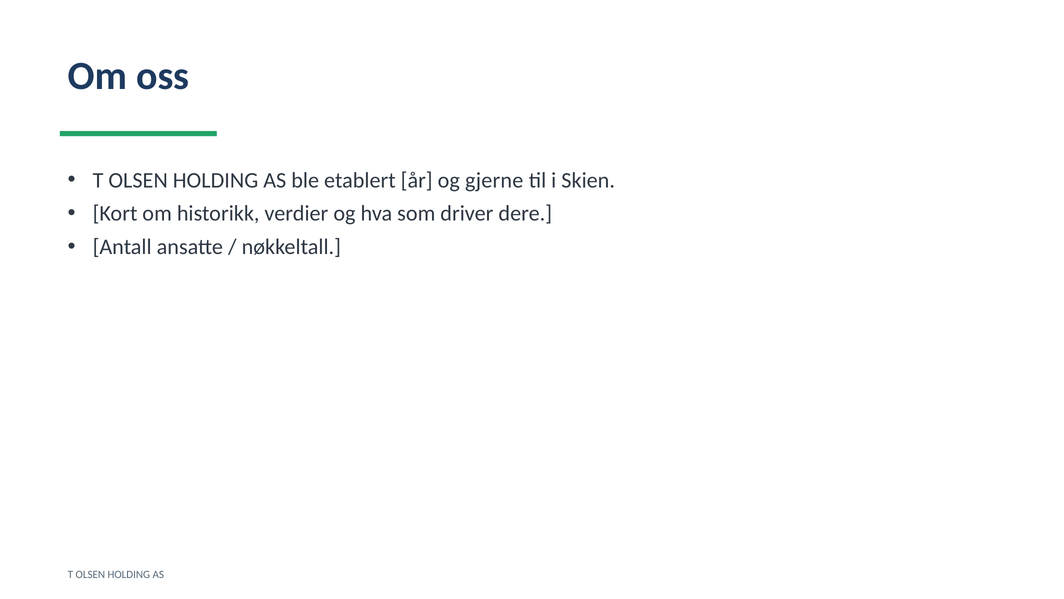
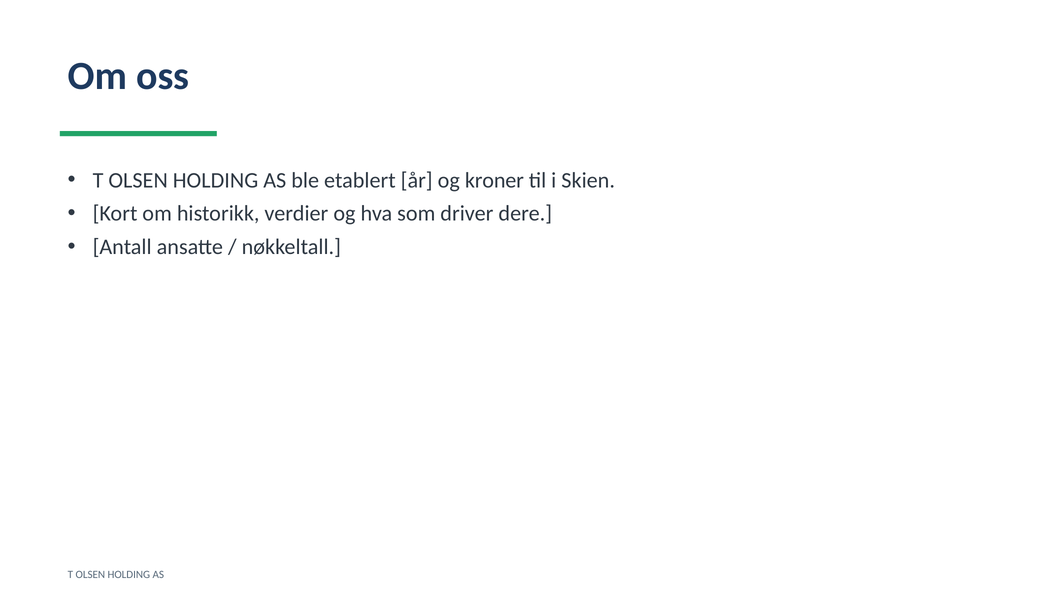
gjerne: gjerne -> kroner (494, 180)
